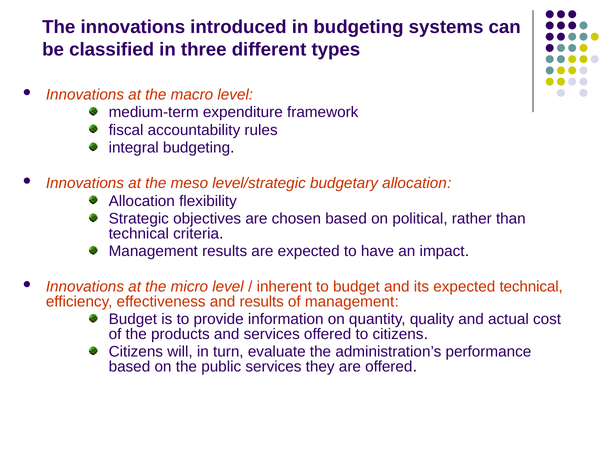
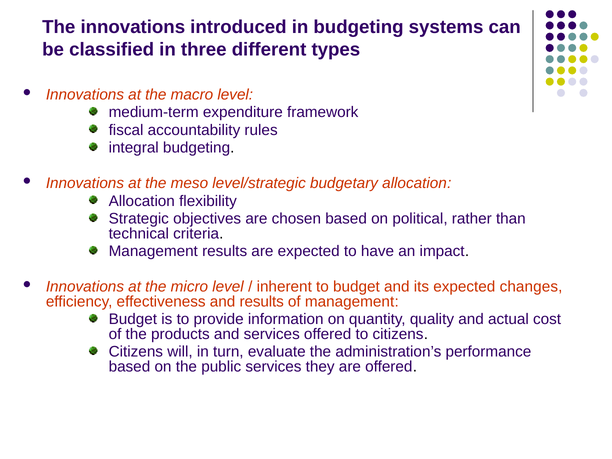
expected technical: technical -> changes (531, 287)
